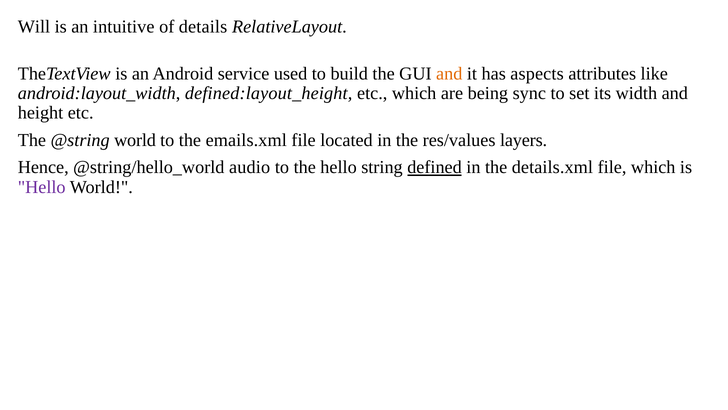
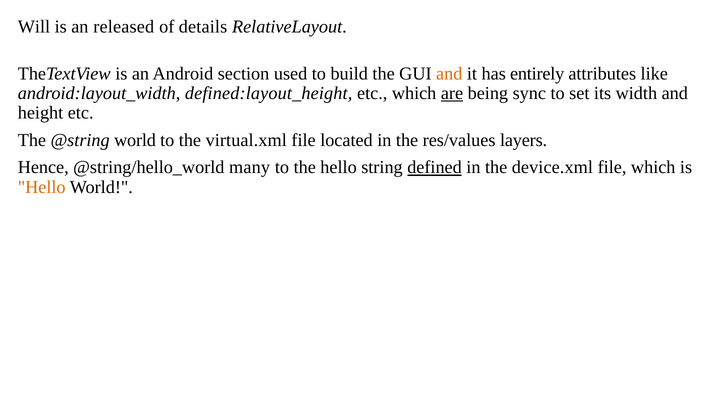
intuitive: intuitive -> released (124, 27)
service: service -> section (244, 73)
aspects: aspects -> entirely (537, 73)
are underline: none -> present (452, 93)
emails.xml: emails.xml -> virtual.xml (246, 140)
audio: audio -> many (250, 167)
details.xml: details.xml -> device.xml (552, 167)
Hello colour: purple -> orange (42, 187)
